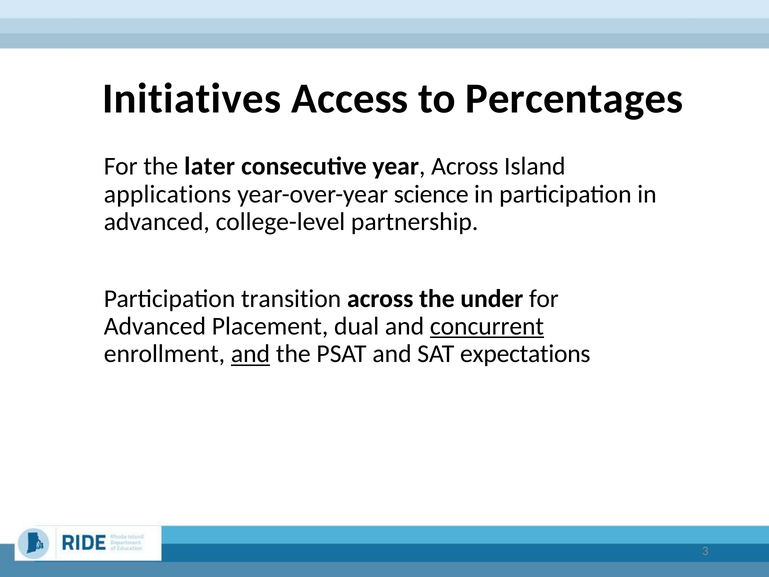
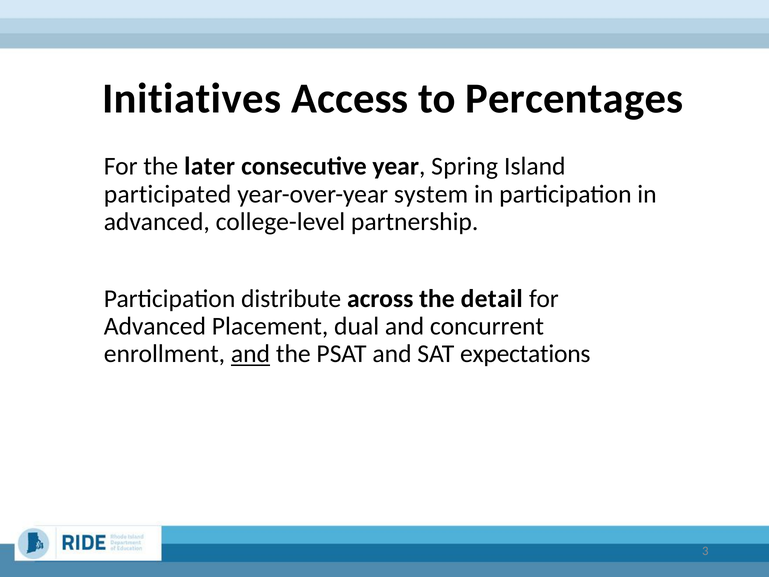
year Across: Across -> Spring (465, 166)
applications: applications -> participated (168, 194)
science: science -> system (431, 194)
transition: transition -> distribute (291, 299)
under: under -> detail (492, 299)
concurrent underline: present -> none (487, 326)
